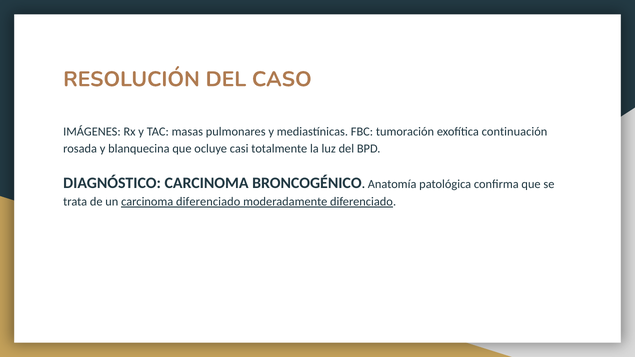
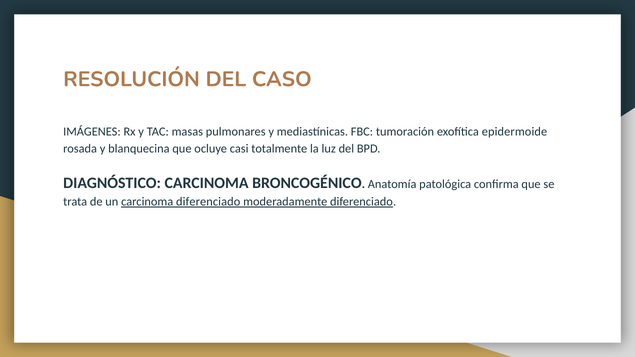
continuación: continuación -> epidermoide (514, 132)
